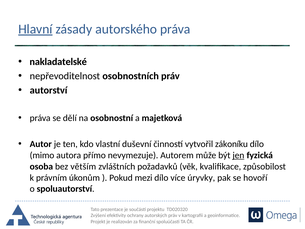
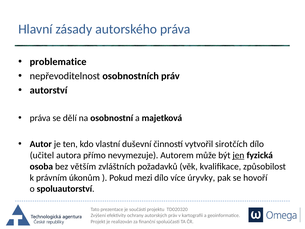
Hlavní underline: present -> none (35, 29)
nakladatelské: nakladatelské -> problematice (58, 62)
zákoníku: zákoníku -> sirotčích (231, 144)
mimo: mimo -> učitel (42, 155)
